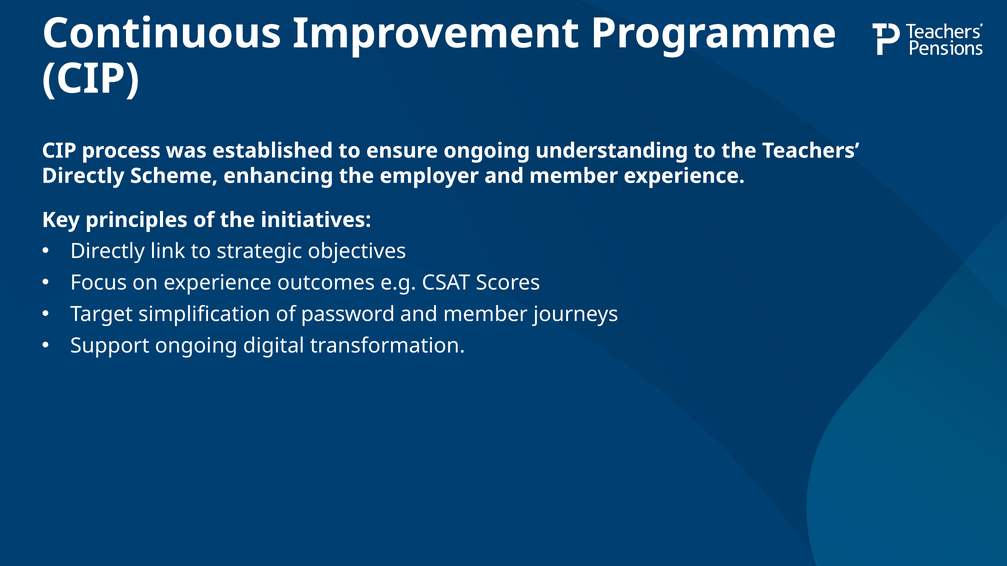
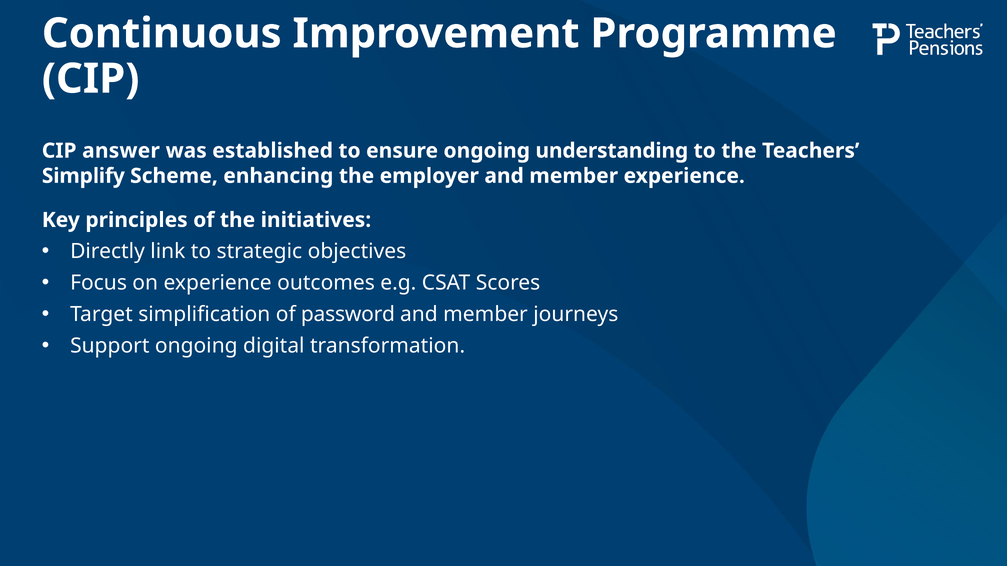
process: process -> answer (121, 151)
Directly: Directly -> Simplify (83, 176)
